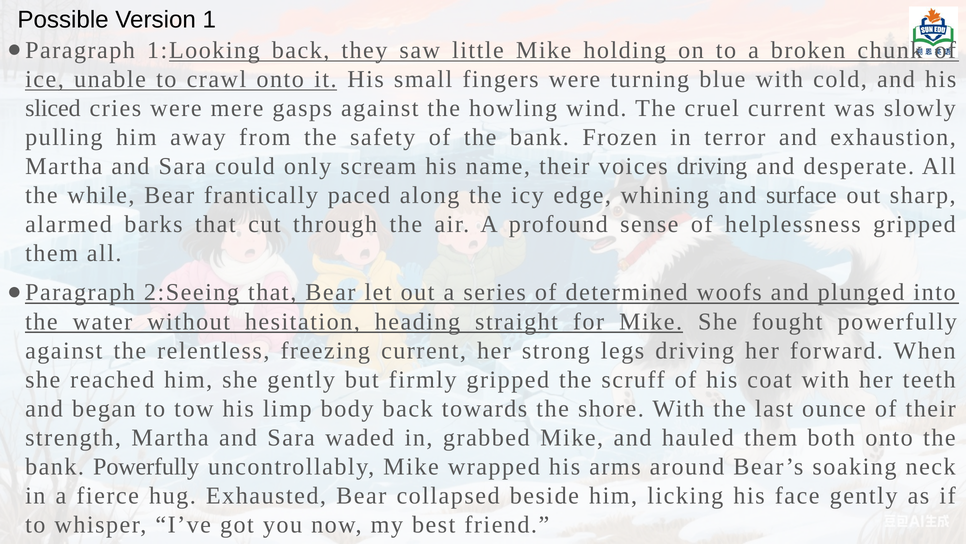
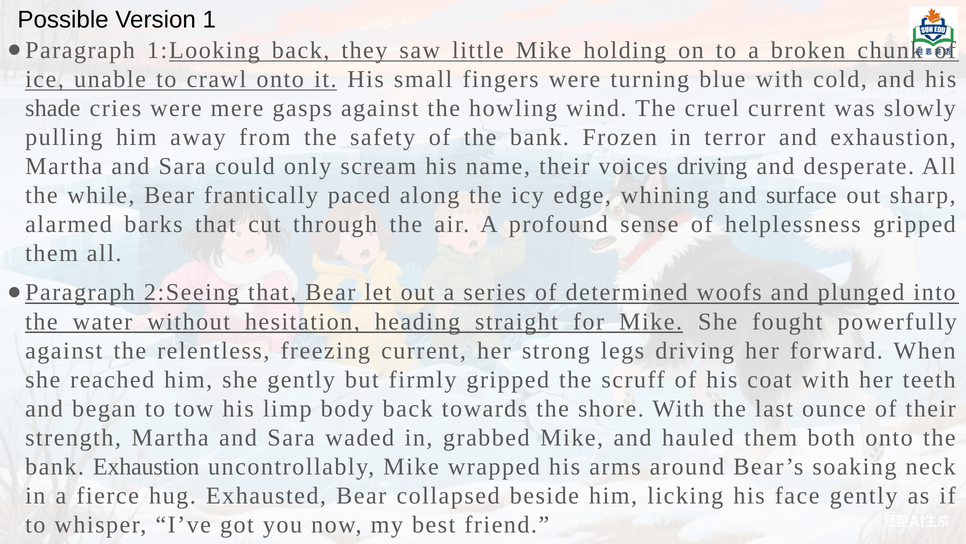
sliced: sliced -> shade (53, 108)
bank Powerfully: Powerfully -> Exhaustion (146, 466)
